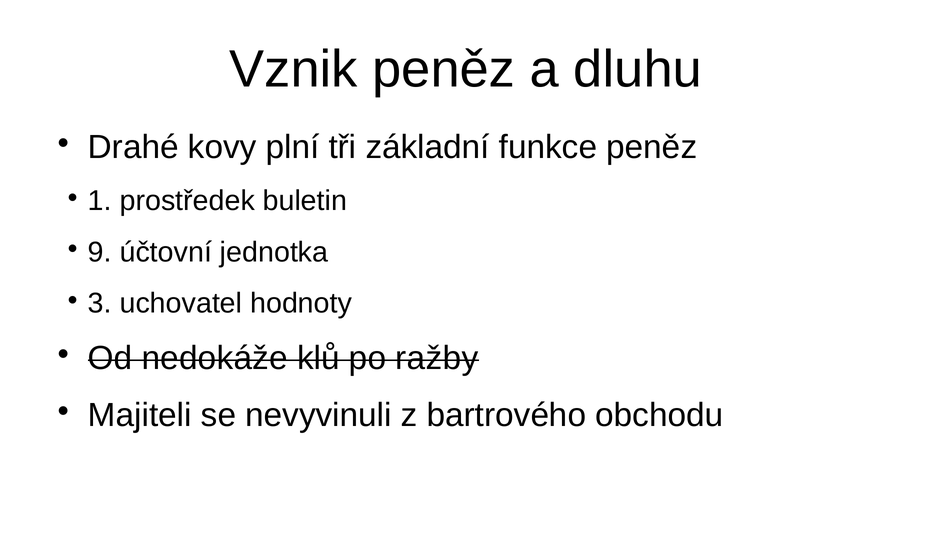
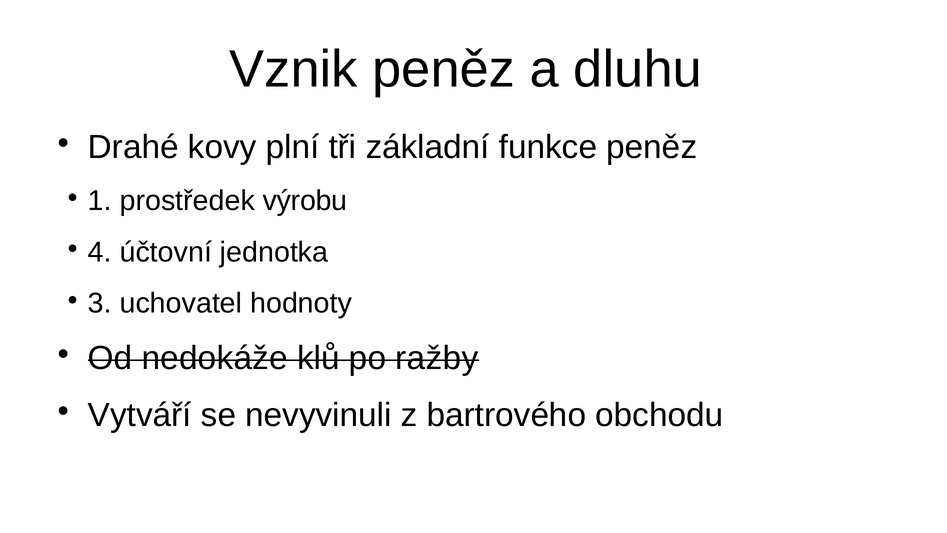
buletin: buletin -> výrobu (305, 201)
9: 9 -> 4 (100, 252)
Majiteli: Majiteli -> Vytváří (140, 415)
